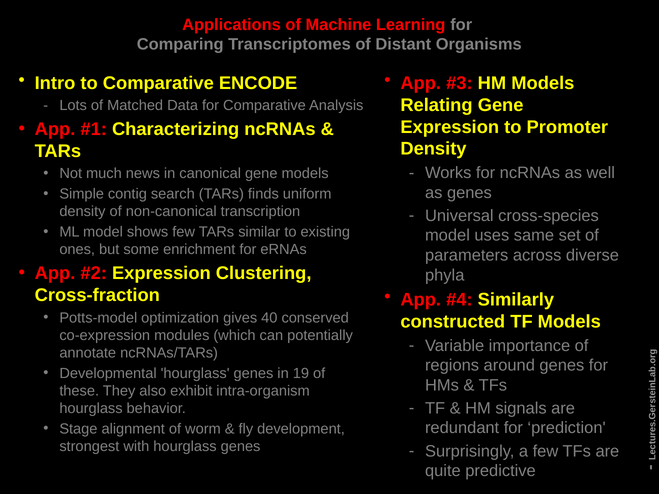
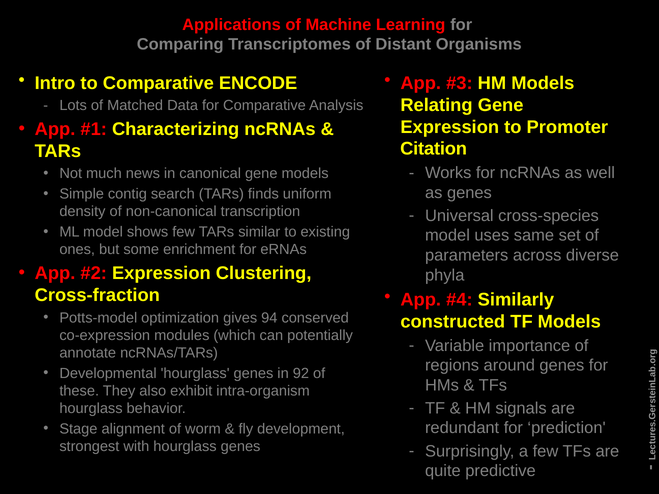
Density: Density -> Citation (434, 149)
40: 40 -> 94 (269, 318)
19: 19 -> 92 (301, 373)
